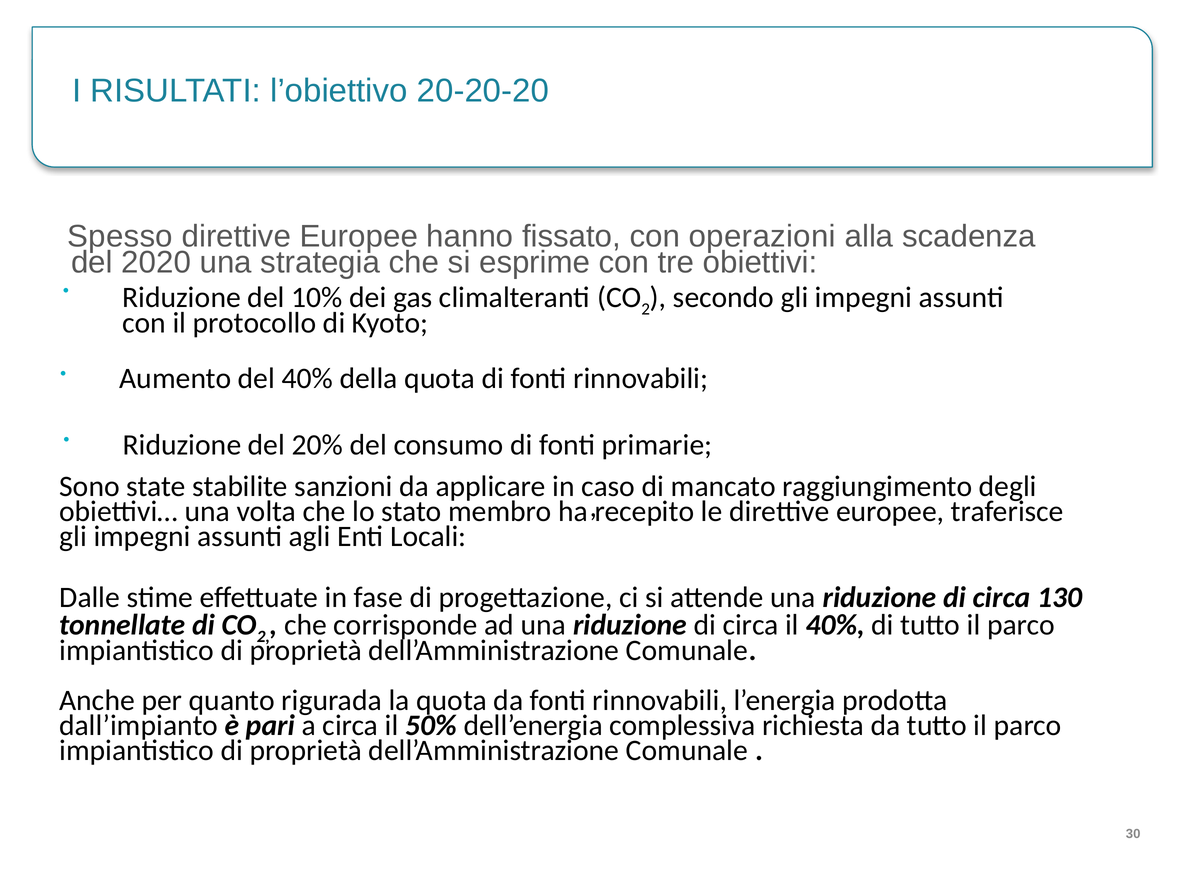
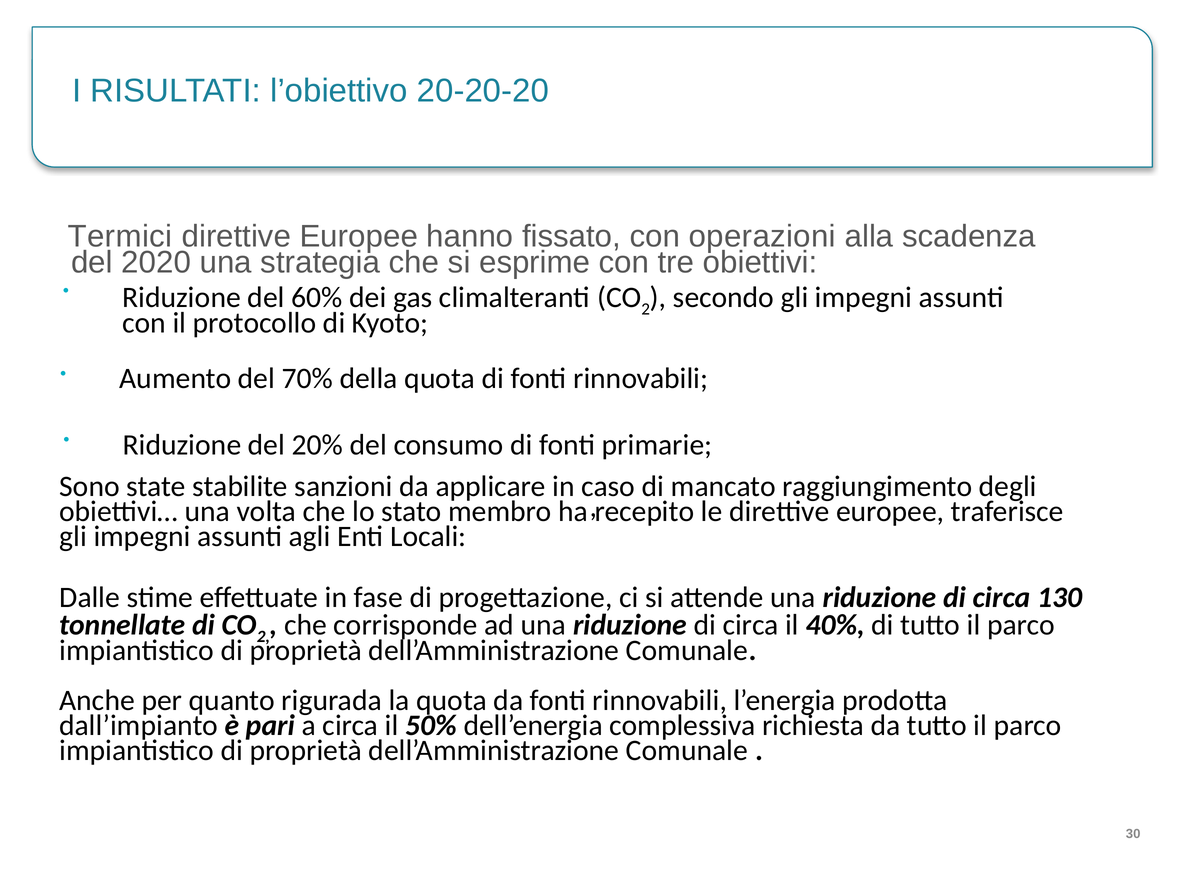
Spesso: Spesso -> Termici (120, 236)
10%: 10% -> 60% (317, 298)
del 40%: 40% -> 70% (307, 379)
